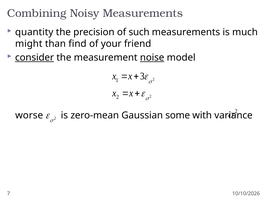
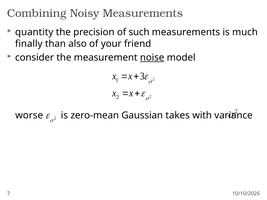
might: might -> finally (29, 44)
find: find -> also (78, 44)
consider underline: present -> none (35, 58)
some: some -> takes (178, 115)
